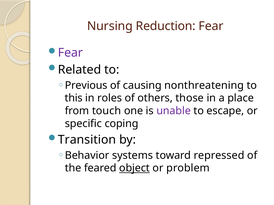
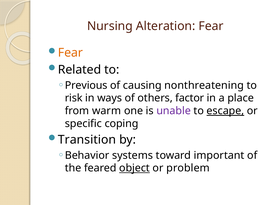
Reduction: Reduction -> Alteration (166, 26)
Fear colour: purple -> orange (70, 53)
this: this -> risk (74, 98)
roles: roles -> ways (110, 98)
those: those -> factor (190, 98)
touch: touch -> warm (107, 111)
escape underline: none -> present (225, 111)
repressed: repressed -> important (219, 156)
